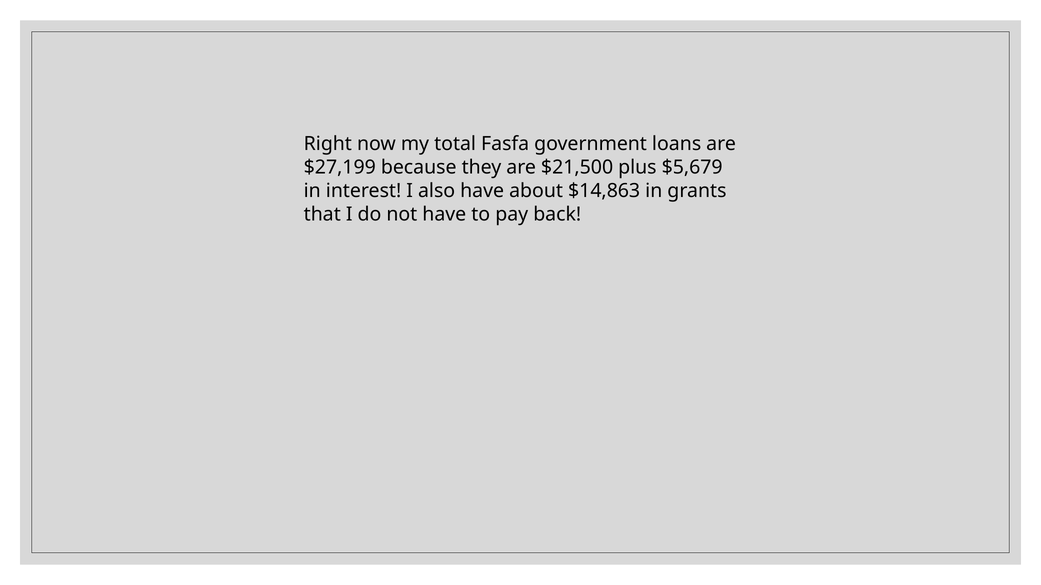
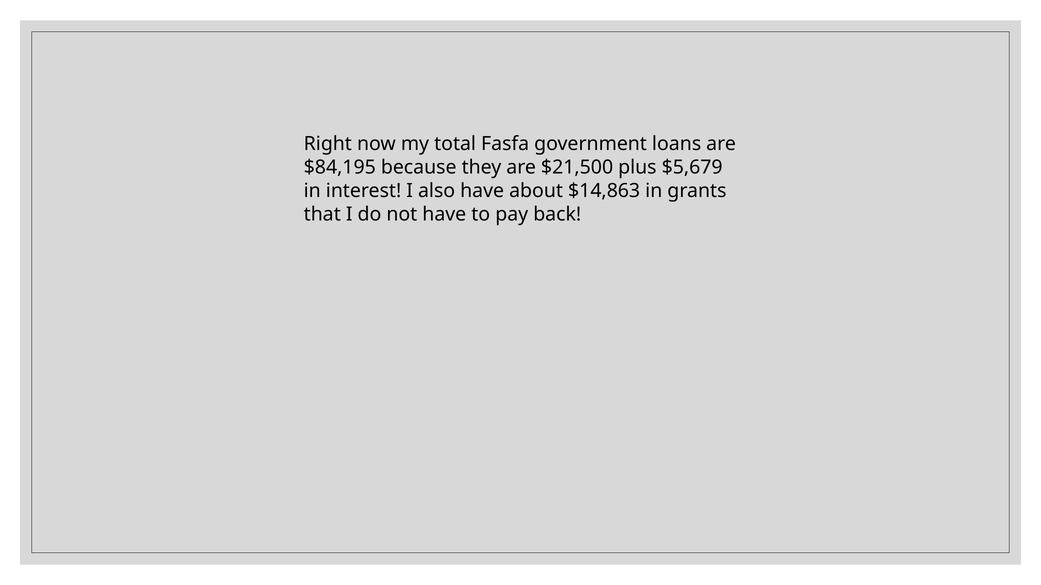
$27,199: $27,199 -> $84,195 (340, 168)
